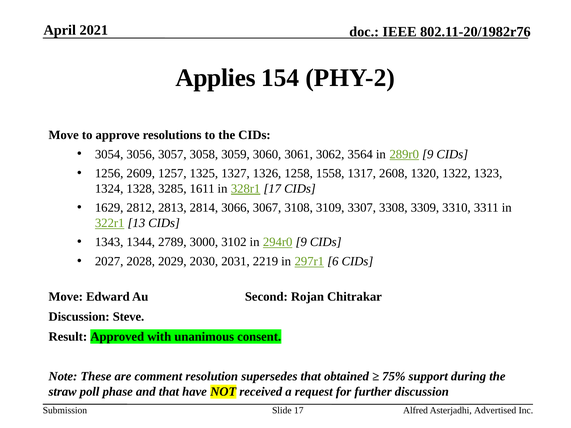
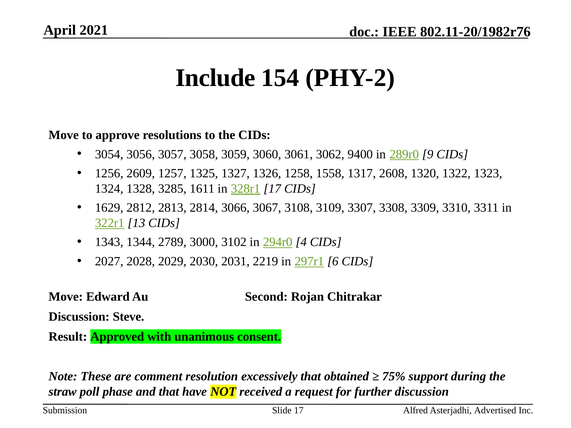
Applies: Applies -> Include (215, 78)
3564: 3564 -> 9400 (360, 154)
294r0 9: 9 -> 4 (301, 242)
supersedes: supersedes -> excessively (269, 377)
